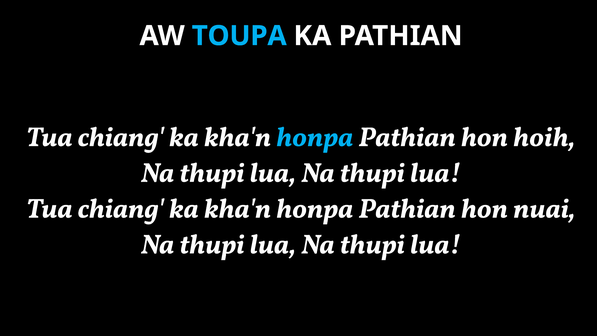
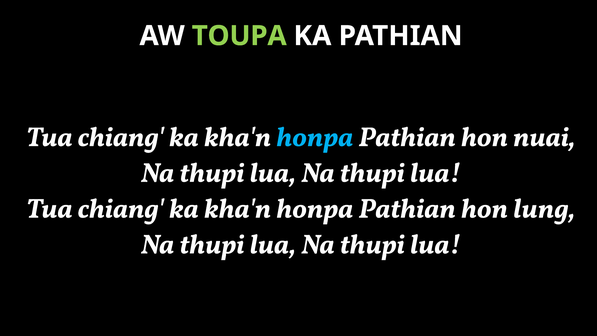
TOUPA colour: light blue -> light green (239, 36)
hoih: hoih -> nuai (544, 137)
nuai: nuai -> lung (544, 209)
